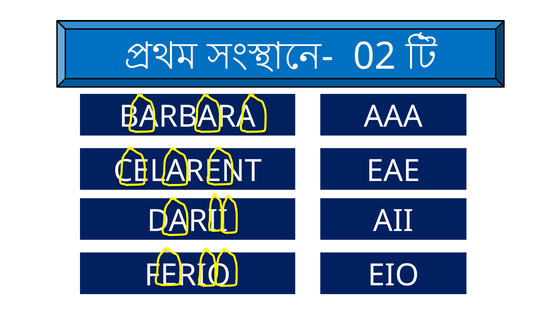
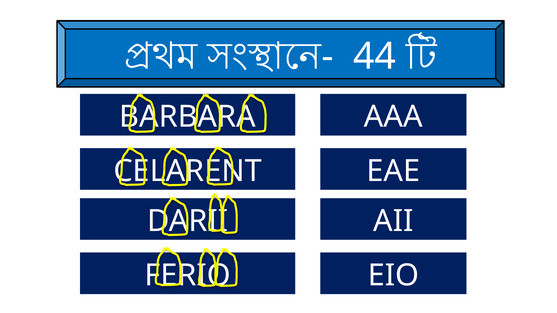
02: 02 -> 44 (375, 57)
